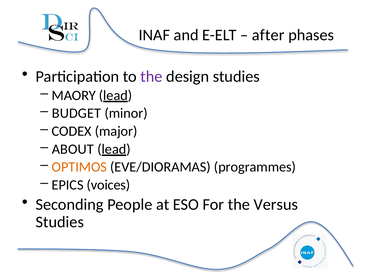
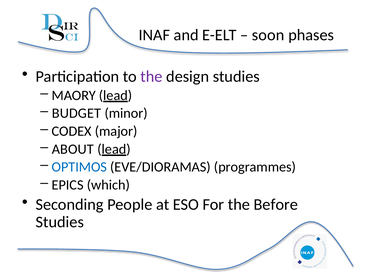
after: after -> soon (268, 35)
OPTIMOS colour: orange -> blue (79, 167)
voices: voices -> which (108, 185)
Versus: Versus -> Before (276, 205)
